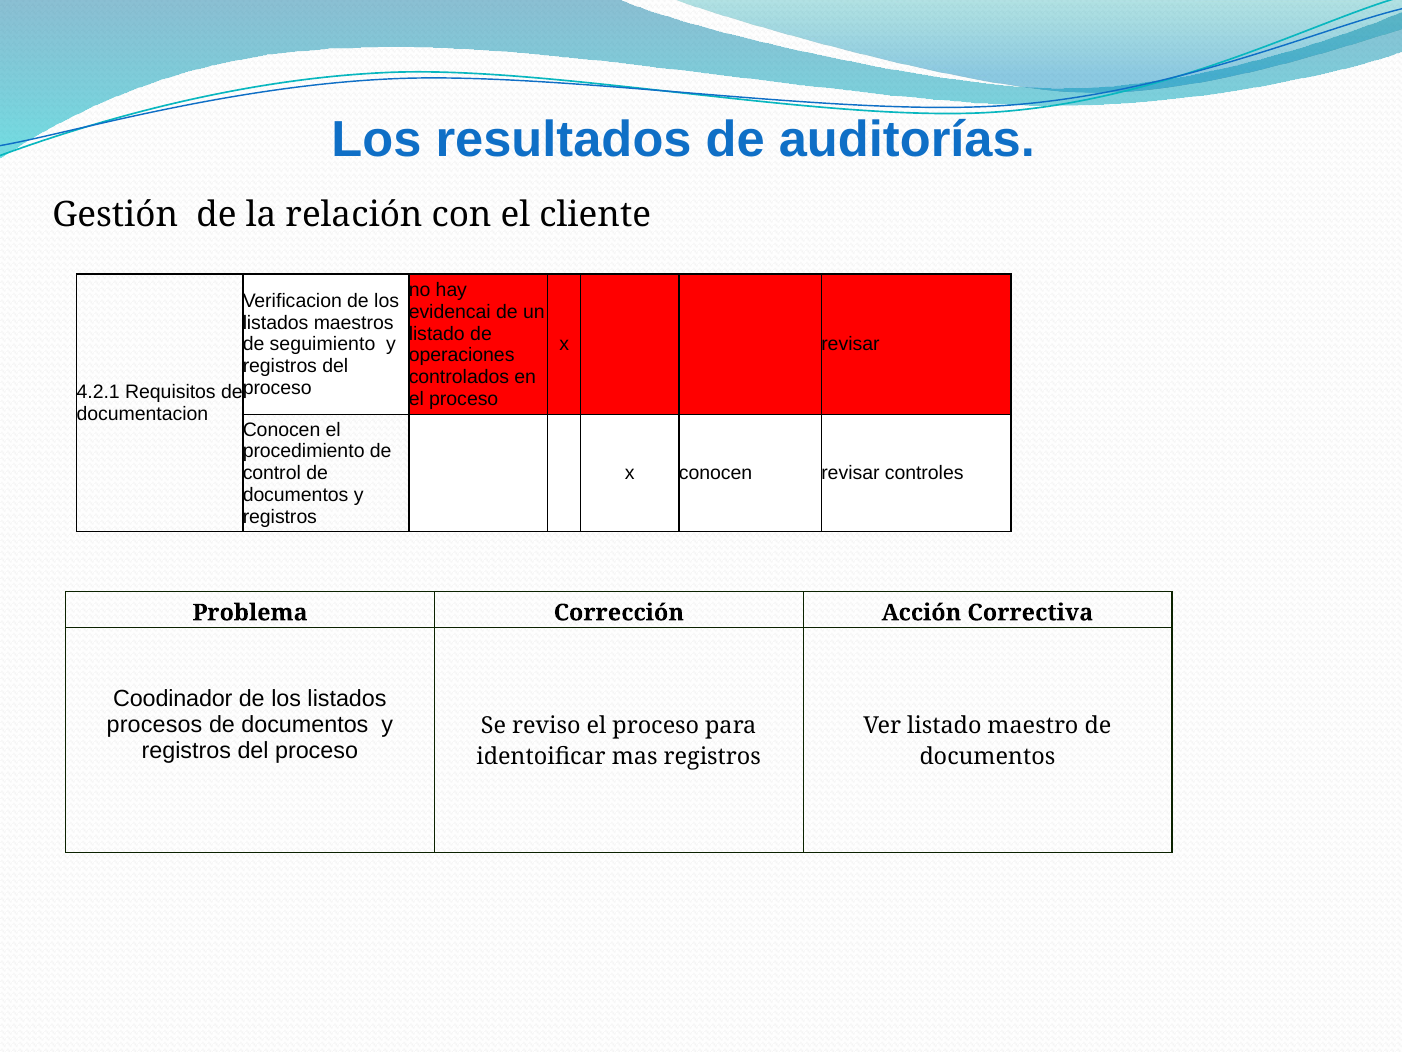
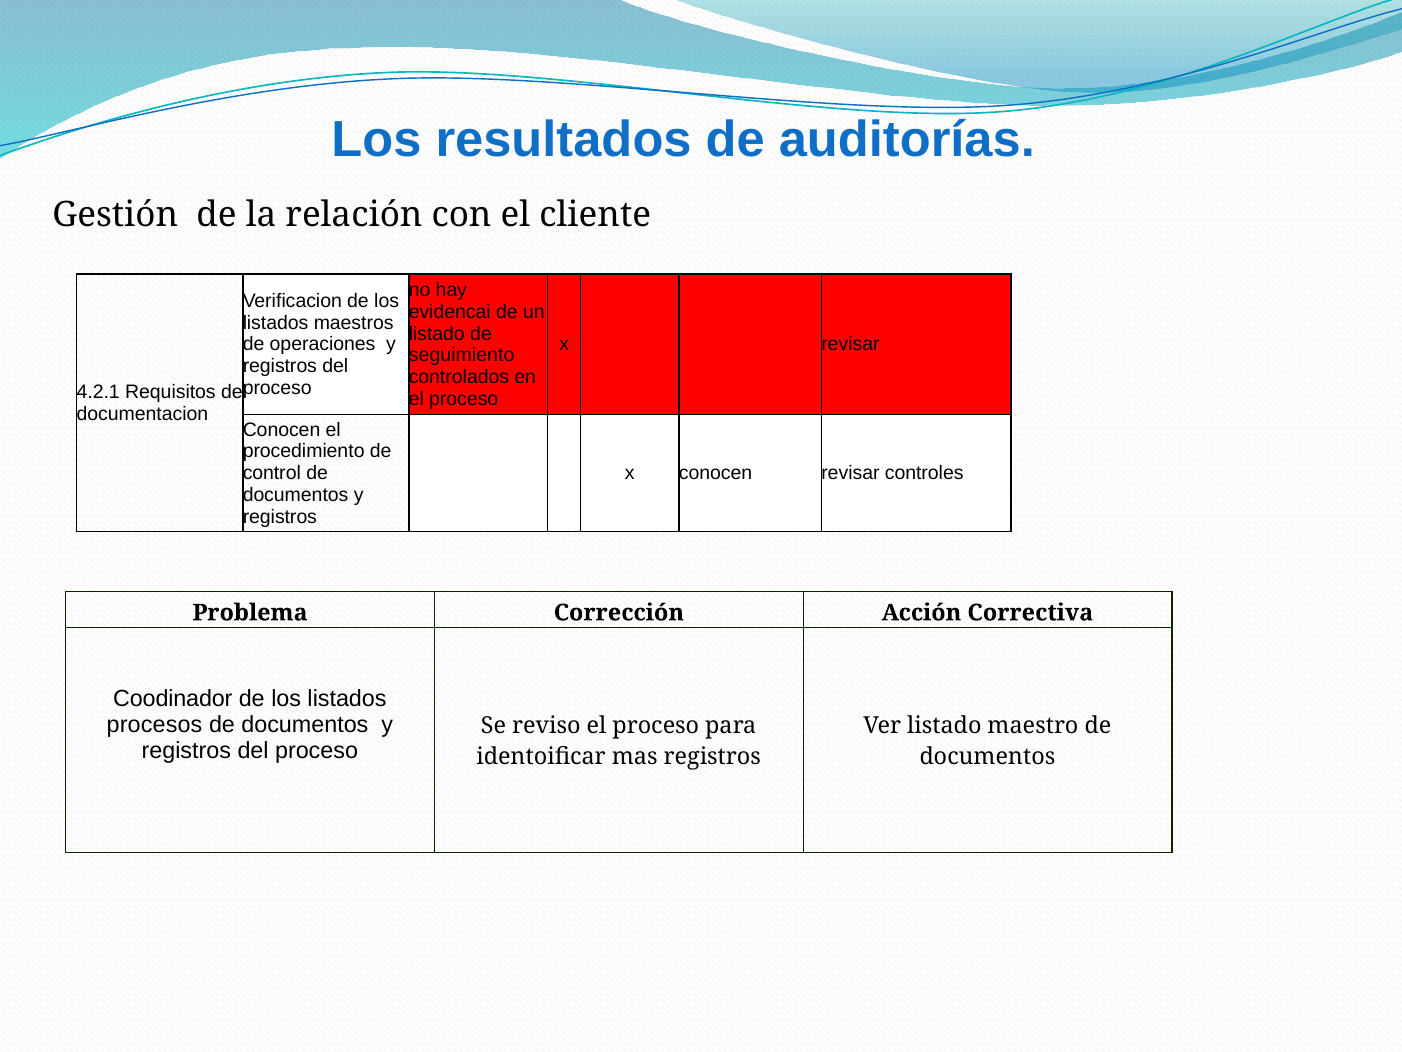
seguimiento: seguimiento -> operaciones (323, 344)
operaciones: operaciones -> seguimiento (462, 355)
